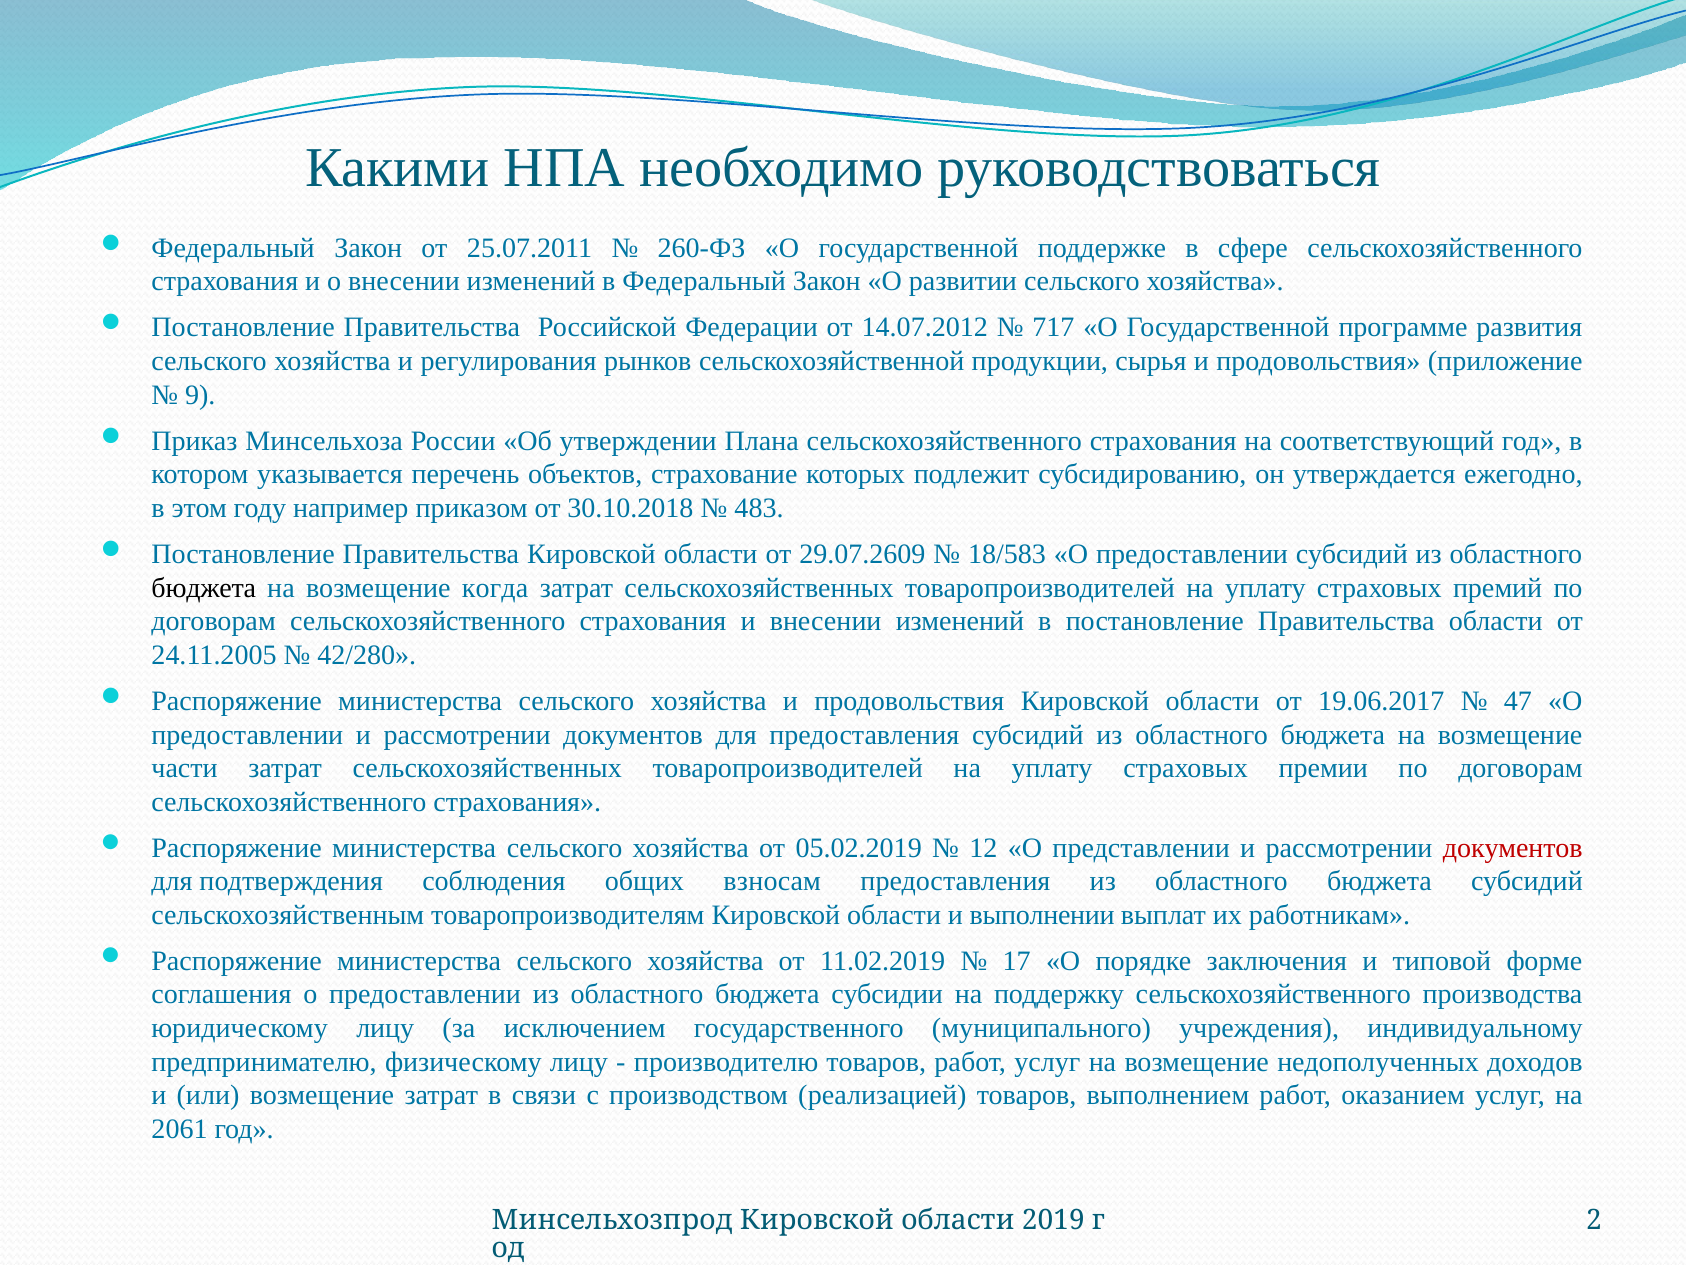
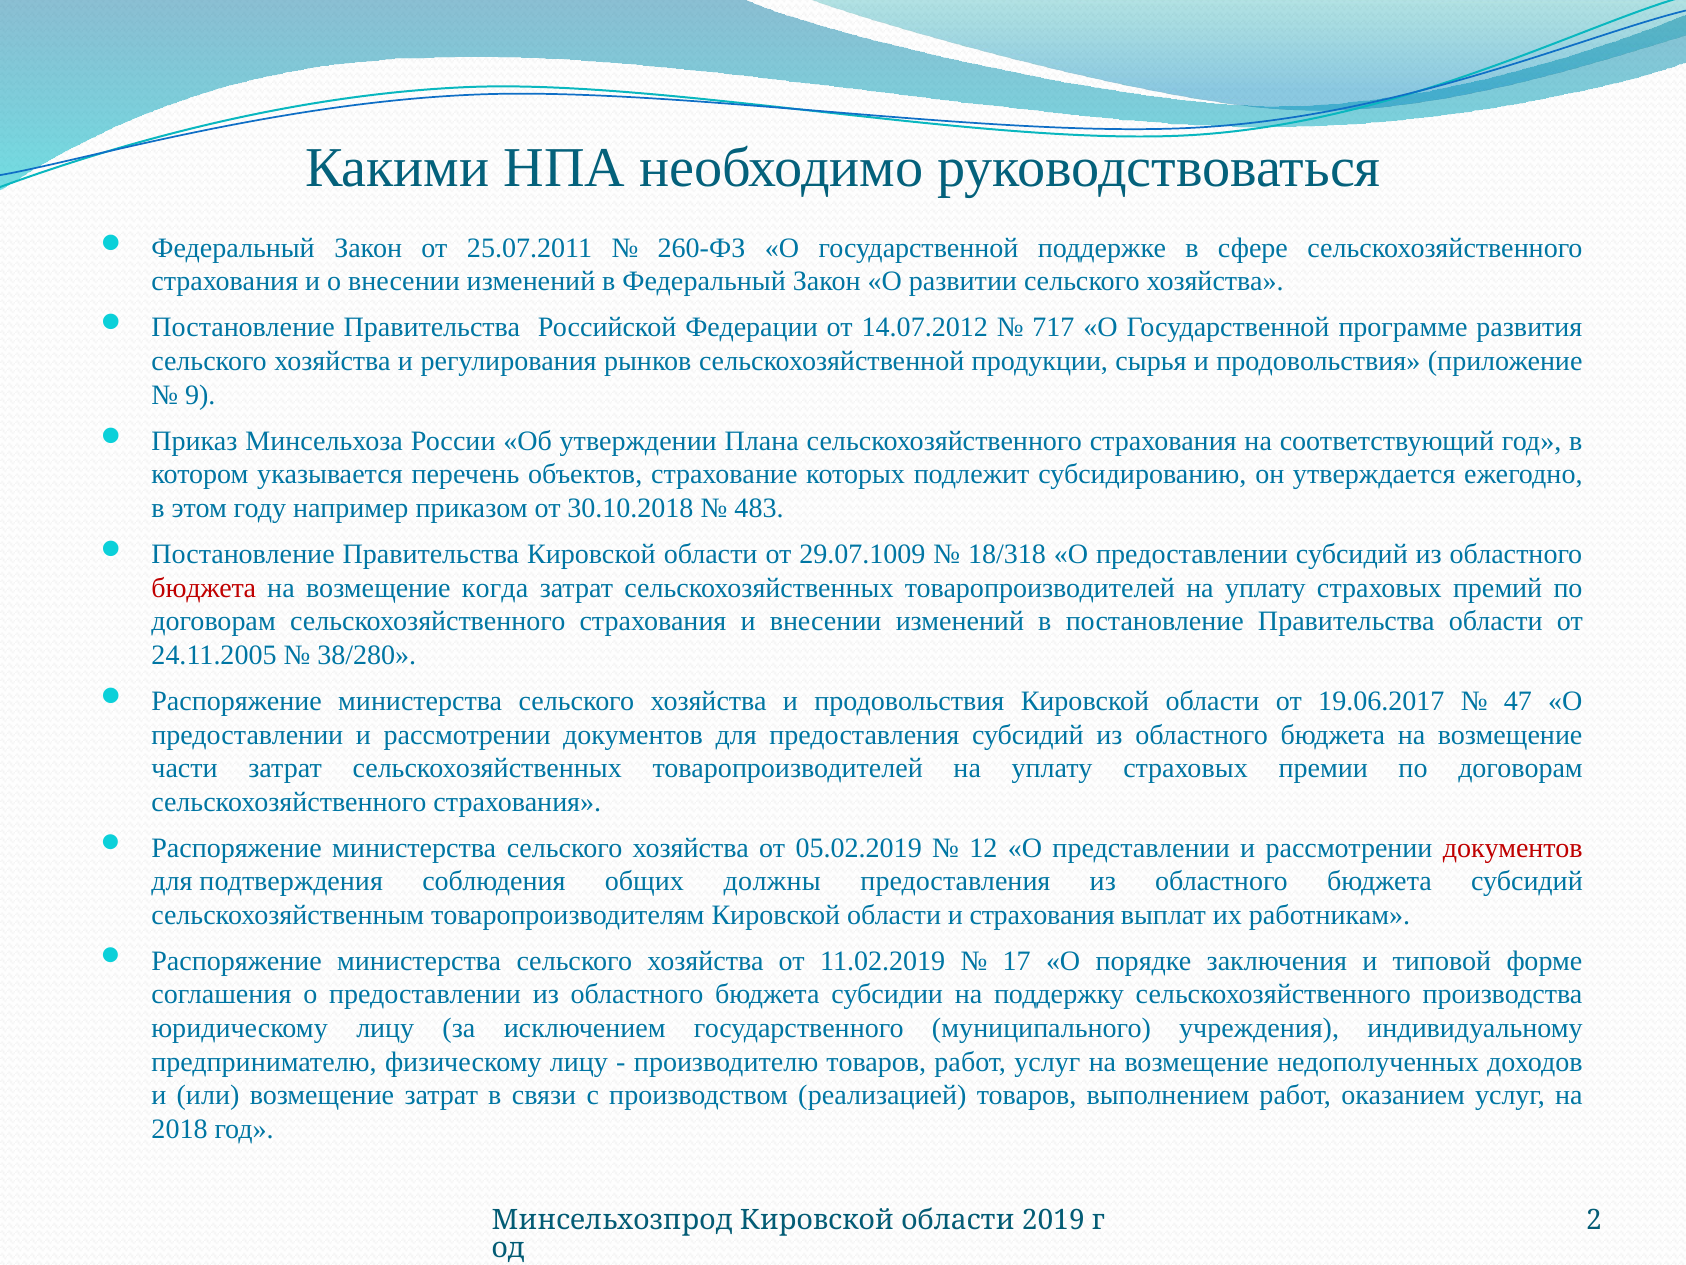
29.07.2609: 29.07.2609 -> 29.07.1009 (862, 554)
18/583: 18/583 -> 18/318 (1007, 554)
бюджета colour: black -> red (204, 588)
42/280: 42/280 -> 38/280 (367, 655)
взносам: взносам -> должны (772, 881)
и выполнении: выполнении -> страхования (1042, 915)
2061: 2061 -> 2018 (180, 1129)
